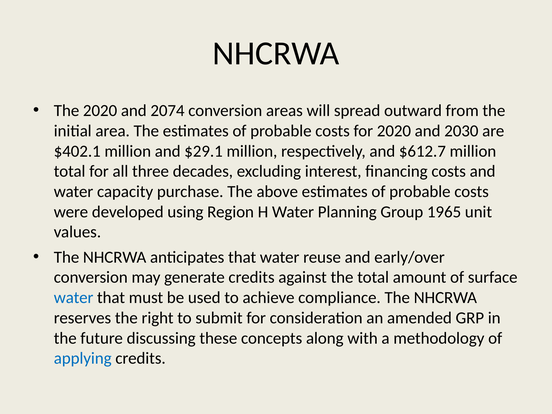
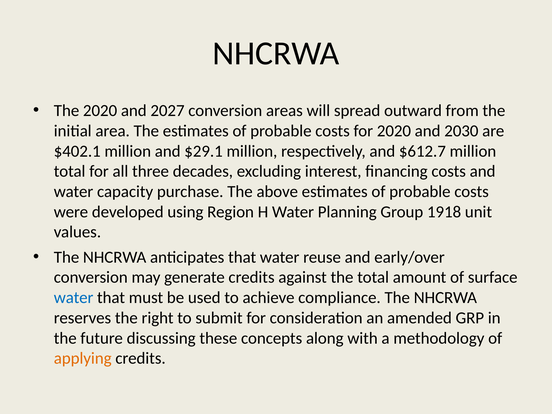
2074: 2074 -> 2027 (167, 111)
1965: 1965 -> 1918 (444, 212)
applying colour: blue -> orange (83, 358)
